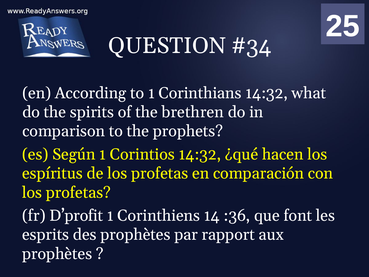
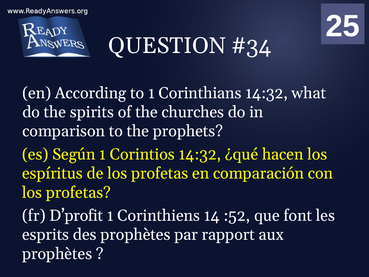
brethren: brethren -> churches (193, 112)
:36: :36 -> :52 (237, 215)
